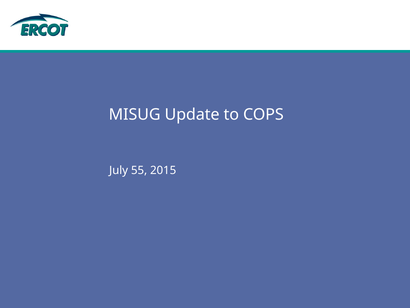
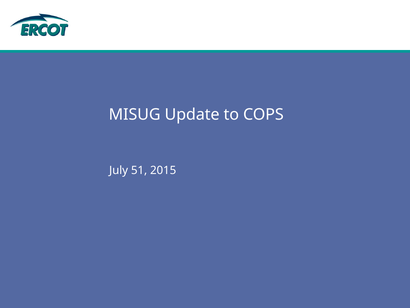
55: 55 -> 51 (139, 170)
